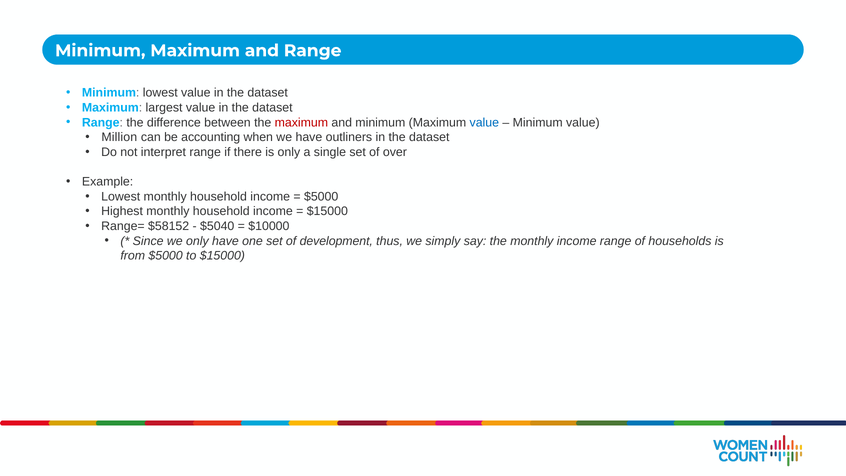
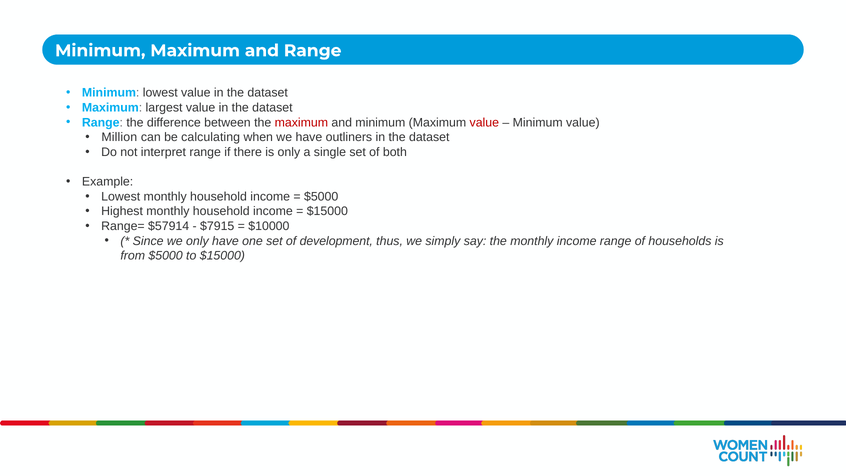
value colour: blue -> red (484, 122)
accounting: accounting -> calculating (211, 137)
over: over -> both (395, 152)
$58152: $58152 -> $57914 (169, 226)
$5040: $5040 -> $7915 (217, 226)
